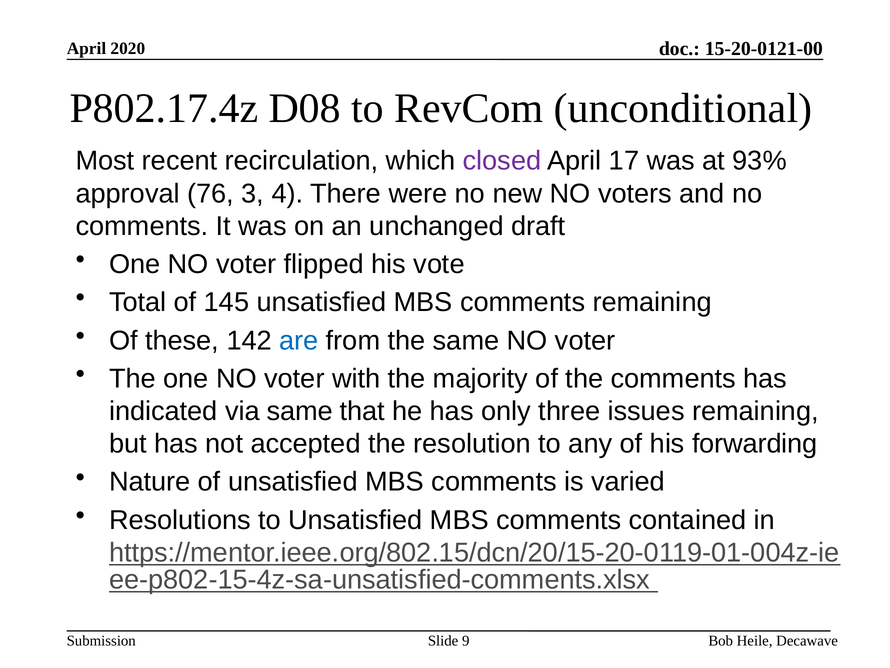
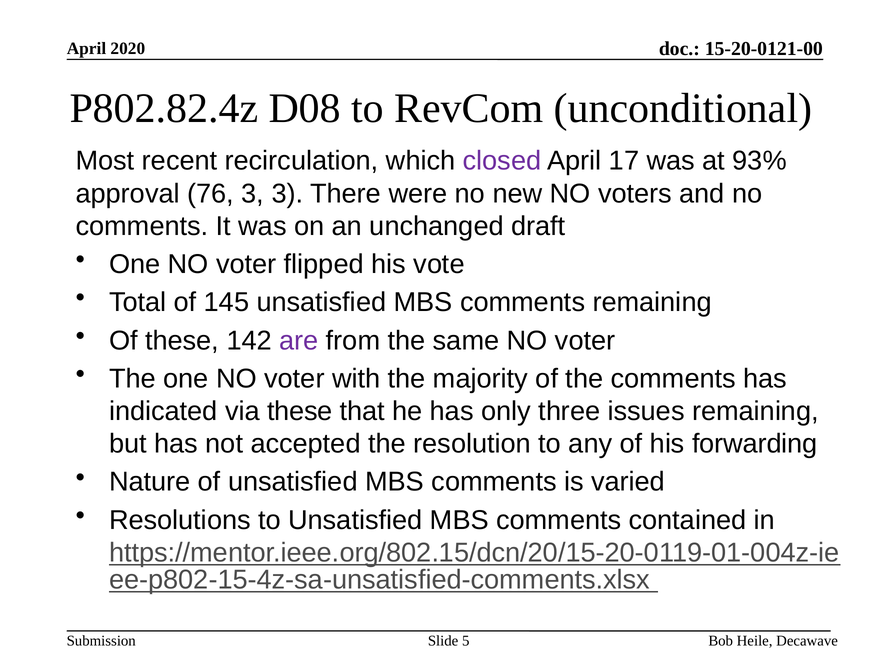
P802.17.4z: P802.17.4z -> P802.82.4z (164, 108)
3 4: 4 -> 3 (287, 194)
are colour: blue -> purple (299, 340)
via same: same -> these (300, 411)
9: 9 -> 5 (466, 640)
